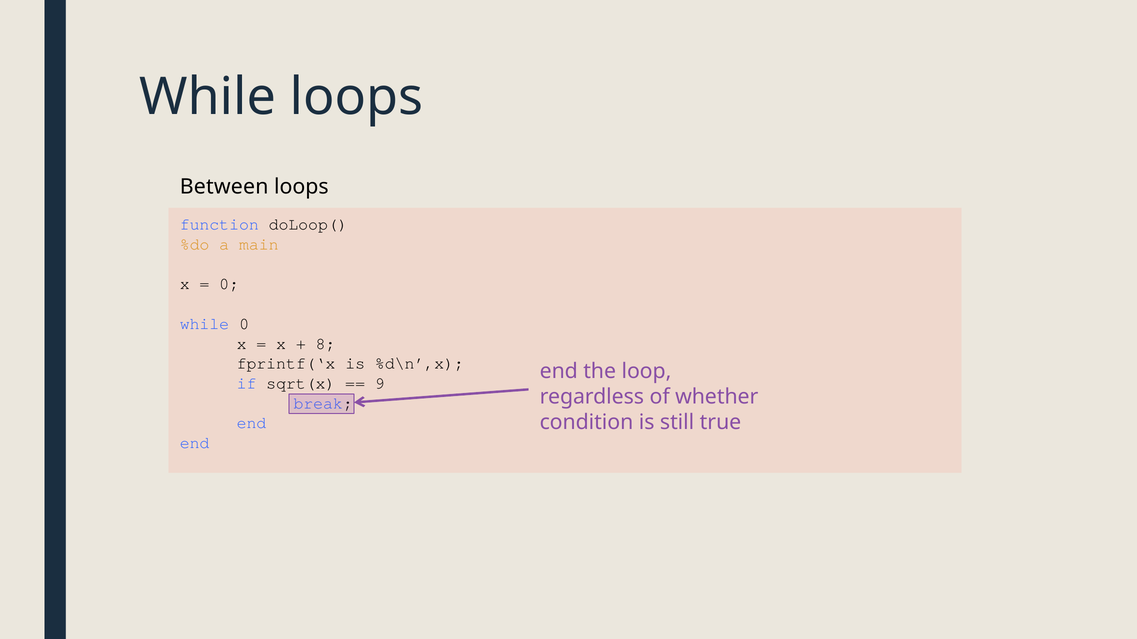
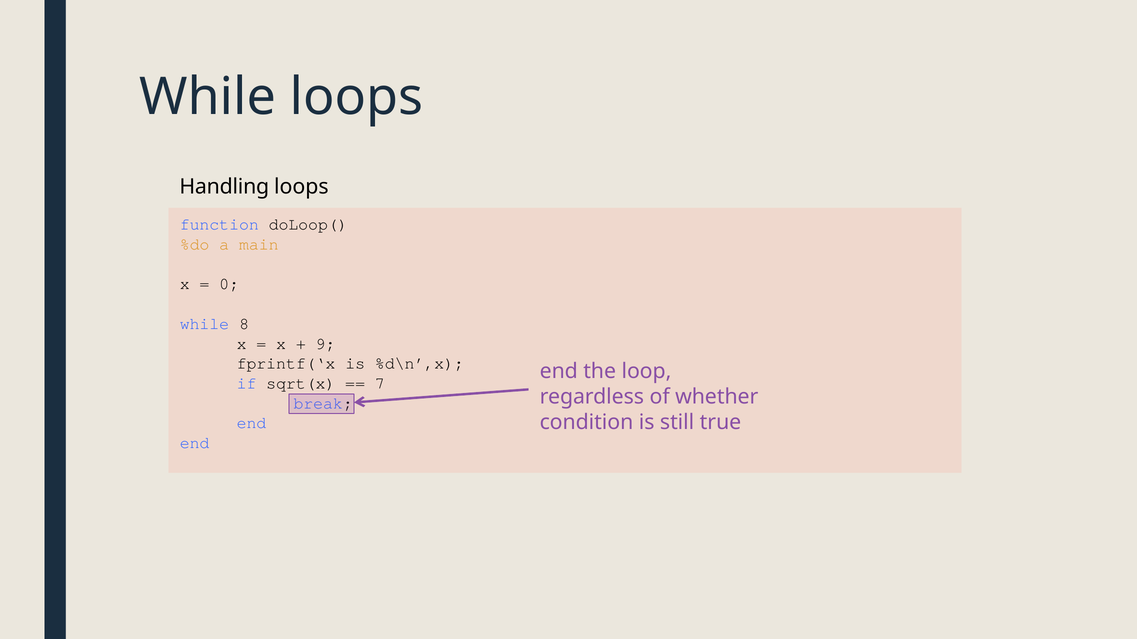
Between: Between -> Handling (224, 187)
while 0: 0 -> 8 (244, 324)
8: 8 -> 9 (325, 344)
9: 9 -> 7 (380, 384)
